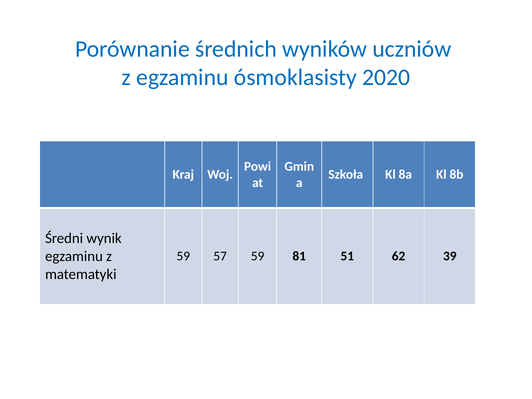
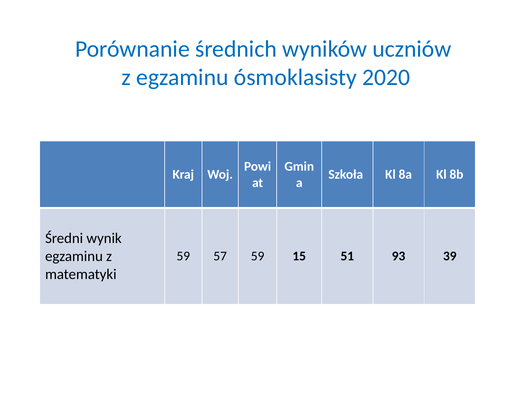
81: 81 -> 15 (299, 256)
62: 62 -> 93 (399, 256)
